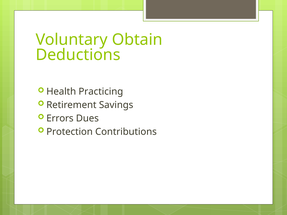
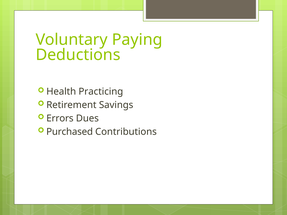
Obtain: Obtain -> Paying (137, 40)
Protection: Protection -> Purchased (70, 132)
